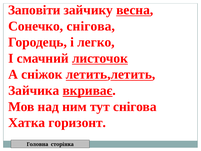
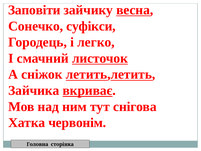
Сонечко снігова: снігова -> суфікси (91, 26)
горизонт: горизонт -> червонім (77, 123)
